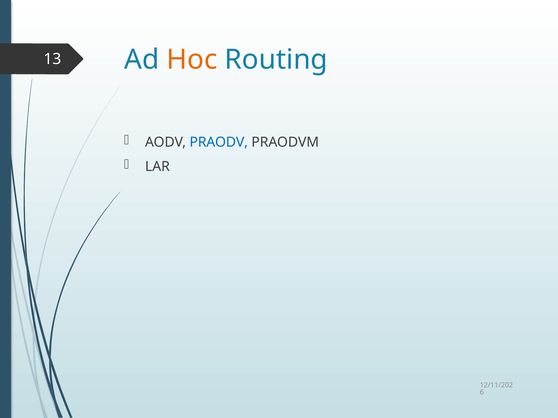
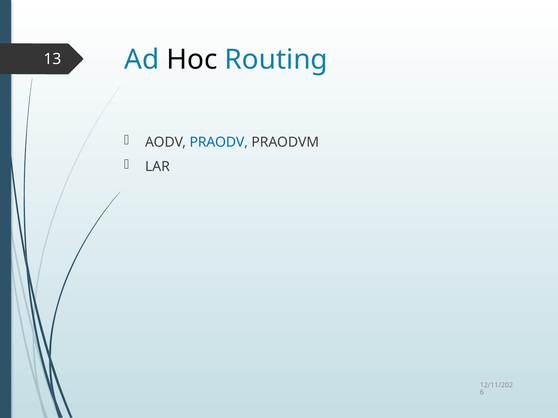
Hoc colour: orange -> black (192, 60)
